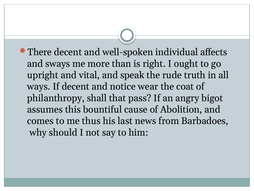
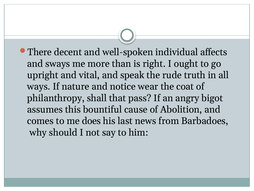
If decent: decent -> nature (76, 86)
thus: thus -> does (91, 121)
